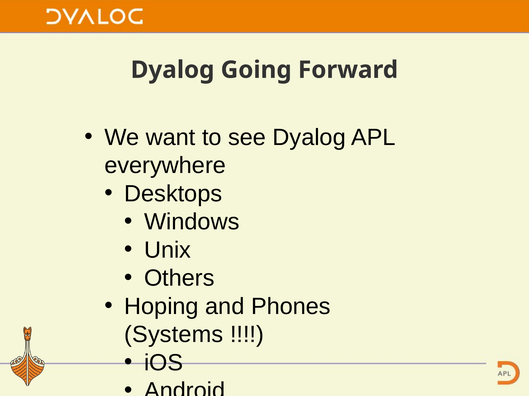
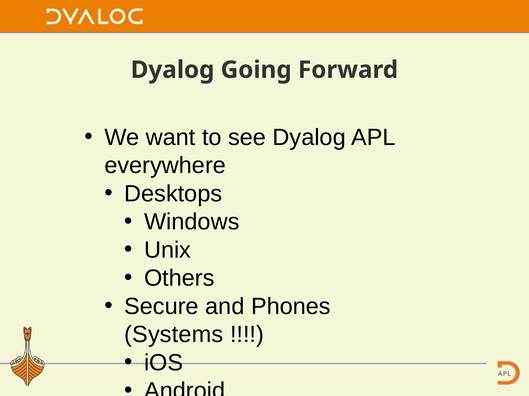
Hoping: Hoping -> Secure (161, 307)
